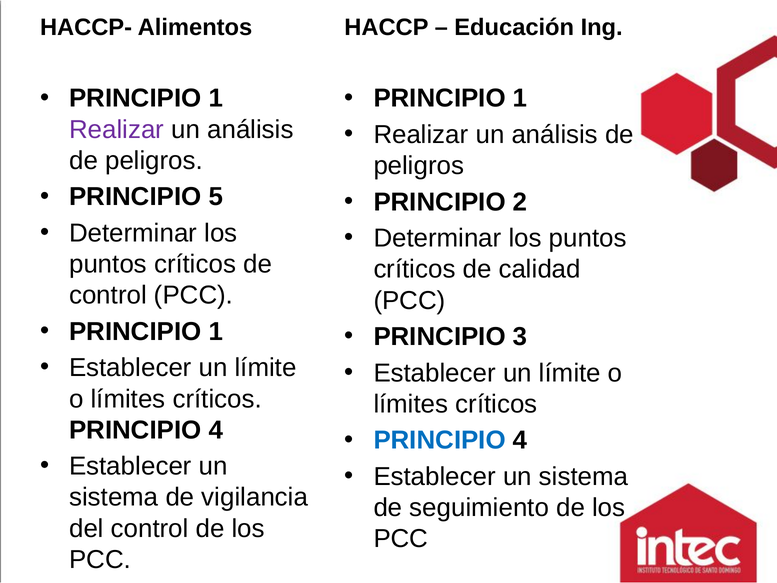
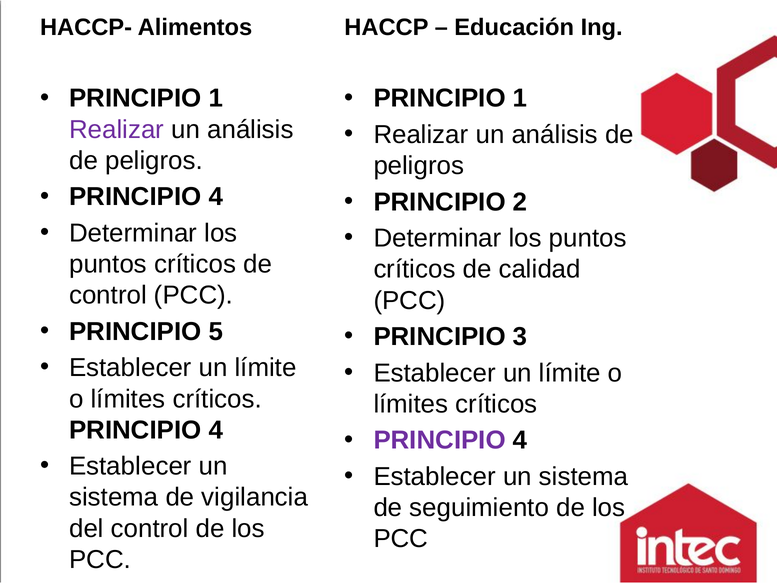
5: 5 -> 4 (216, 197)
1: 1 -> 5 (216, 331)
PRINCIPIO colour: blue -> purple (440, 440)
